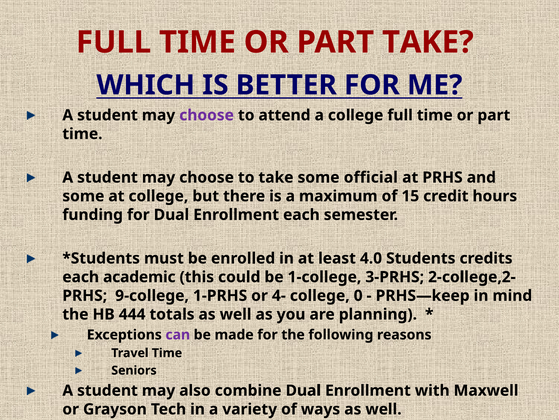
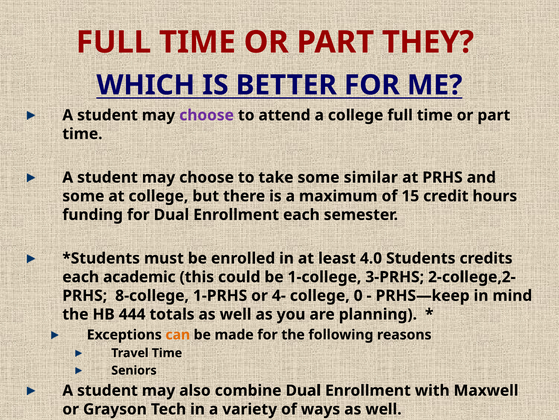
PART TAKE: TAKE -> THEY (428, 42)
official: official -> similar (371, 177)
9-college: 9-college -> 8-college (152, 295)
can colour: purple -> orange (178, 334)
